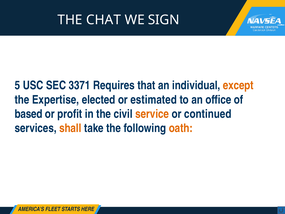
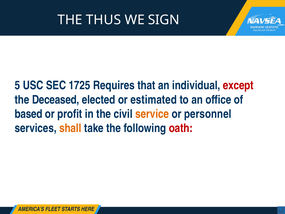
CHAT: CHAT -> THUS (103, 20)
3371: 3371 -> 1725 (80, 85)
except colour: orange -> red (238, 85)
Expertise: Expertise -> Deceased (56, 100)
continued: continued -> personnel (208, 114)
oath colour: orange -> red (181, 128)
